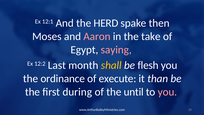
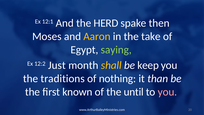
Aaron colour: pink -> yellow (97, 36)
saying colour: pink -> light green (116, 50)
Last: Last -> Just (57, 65)
flesh: flesh -> keep (148, 65)
ordinance: ordinance -> traditions (63, 78)
execute: execute -> nothing (118, 78)
during: during -> known (77, 92)
